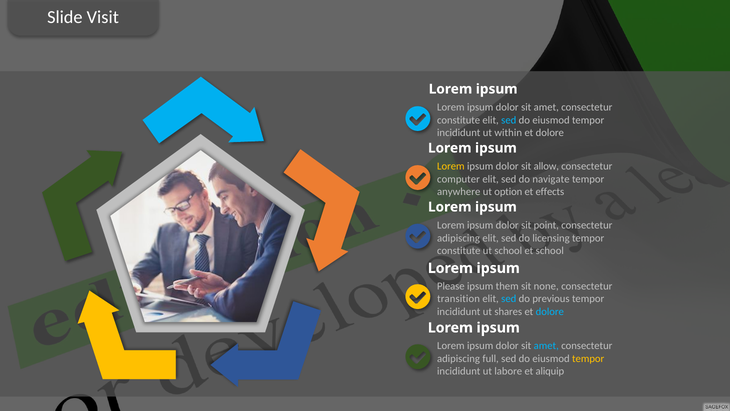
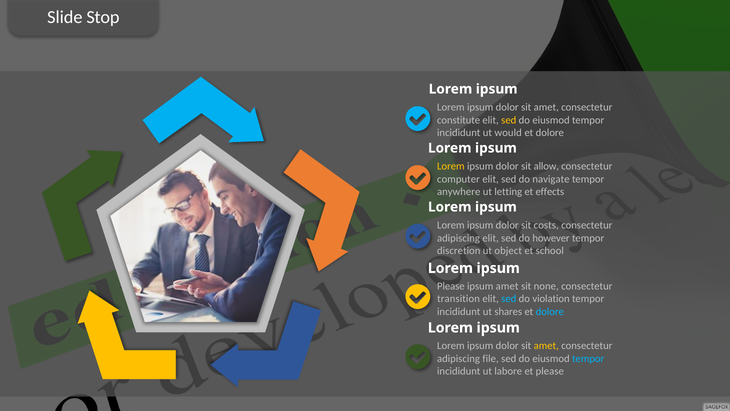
Visit: Visit -> Stop (103, 17)
sed colour: light blue -> yellow (509, 120)
within: within -> would (508, 133)
option: option -> letting (508, 192)
point: point -> costs (546, 225)
licensing: licensing -> however (551, 238)
constitute: constitute -> discretion (459, 251)
ut school: school -> object (508, 251)
ipsum them: them -> amet (507, 286)
previous: previous -> violation (551, 299)
amet colour: light blue -> yellow (546, 345)
full: full -> file (491, 358)
tempor colour: yellow -> light blue (588, 358)
et aliquip: aliquip -> please (550, 371)
